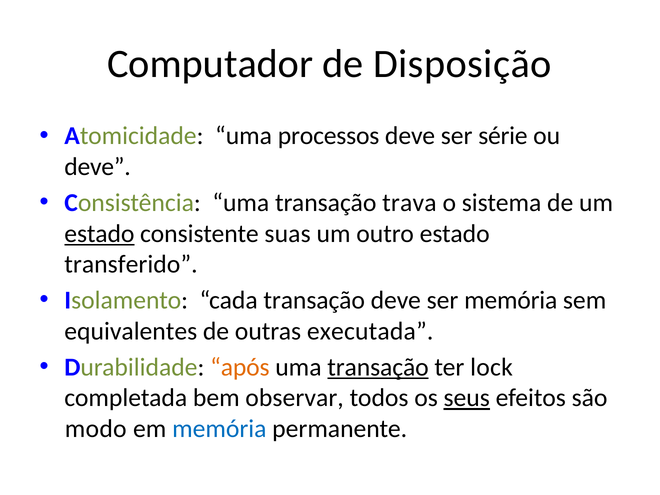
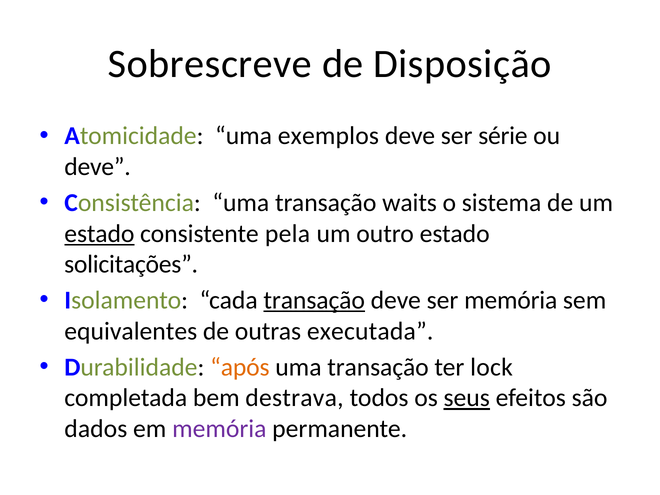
Computador: Computador -> Sobrescreve (210, 64)
processos: processos -> exemplos (328, 136)
trava: trava -> waits (410, 203)
suas: suas -> pela (288, 234)
transferido: transferido -> solicitações (131, 264)
transação underline: none -> present (314, 300)
transação underline: present -> none (378, 367)
observar: observar -> destrava (294, 398)
modo: modo -> dados (96, 429)
memória colour: blue -> purple (219, 429)
